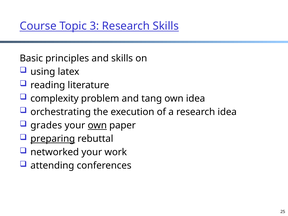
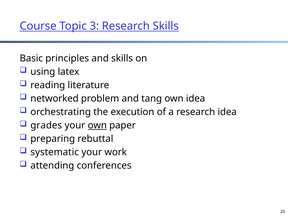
complexity: complexity -> networked (54, 99)
preparing underline: present -> none (53, 139)
networked: networked -> systematic (55, 152)
